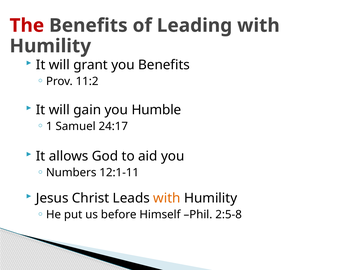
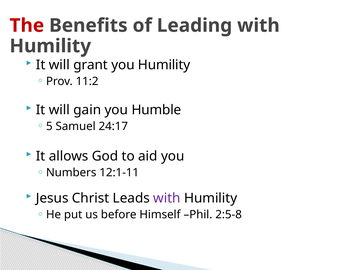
you Benefits: Benefits -> Humility (164, 65)
1: 1 -> 5 (49, 126)
with colour: orange -> purple (167, 198)
